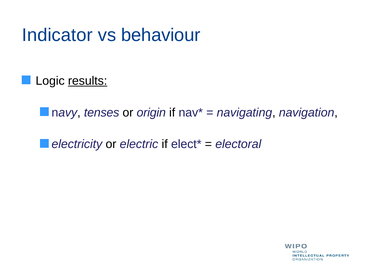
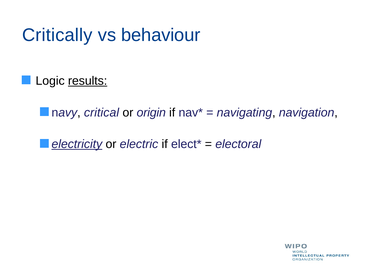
Indicator: Indicator -> Critically (57, 35)
tenses: tenses -> critical (102, 112)
electricity underline: none -> present (77, 144)
